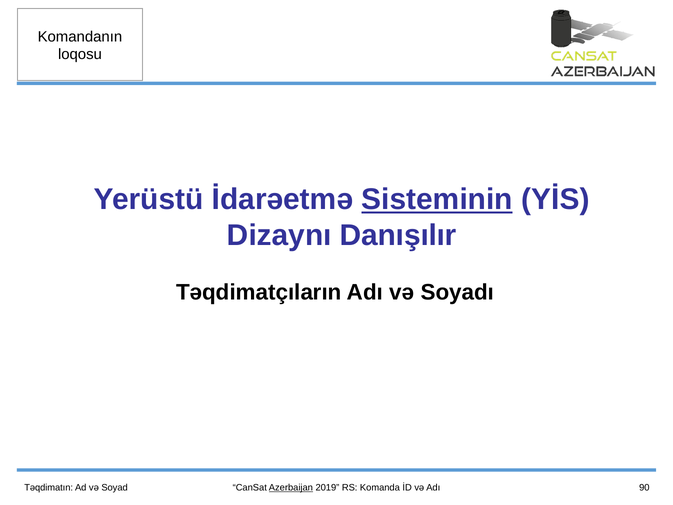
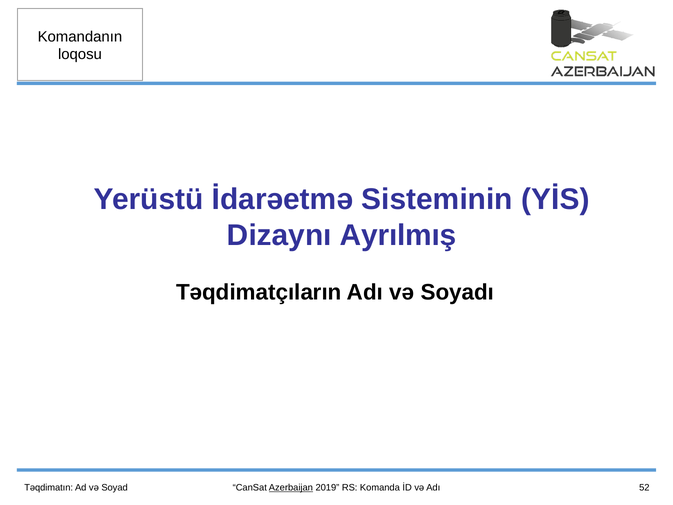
Sisteminin underline: present -> none (437, 199)
Danışılır: Danışılır -> Ayrılmış (398, 235)
90: 90 -> 52 (644, 487)
